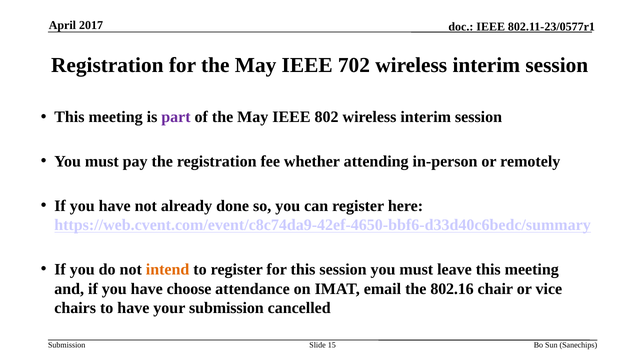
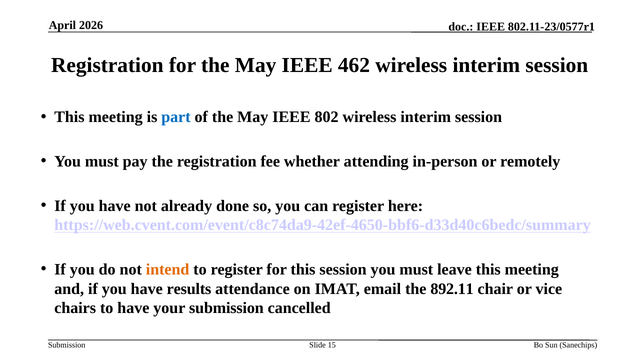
2017: 2017 -> 2026 (91, 25)
702: 702 -> 462 (354, 65)
part colour: purple -> blue (176, 117)
choose: choose -> results (189, 289)
802.16: 802.16 -> 892.11 (452, 289)
